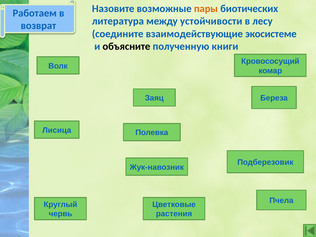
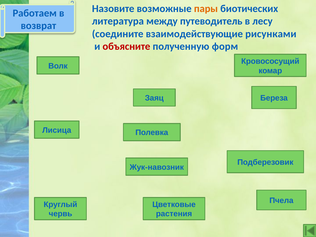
устойчивости: устойчивости -> путеводитель (211, 21)
экосистеме: экосистеме -> рисунками (271, 34)
объясните colour: black -> red (126, 47)
книги: книги -> форм (225, 47)
